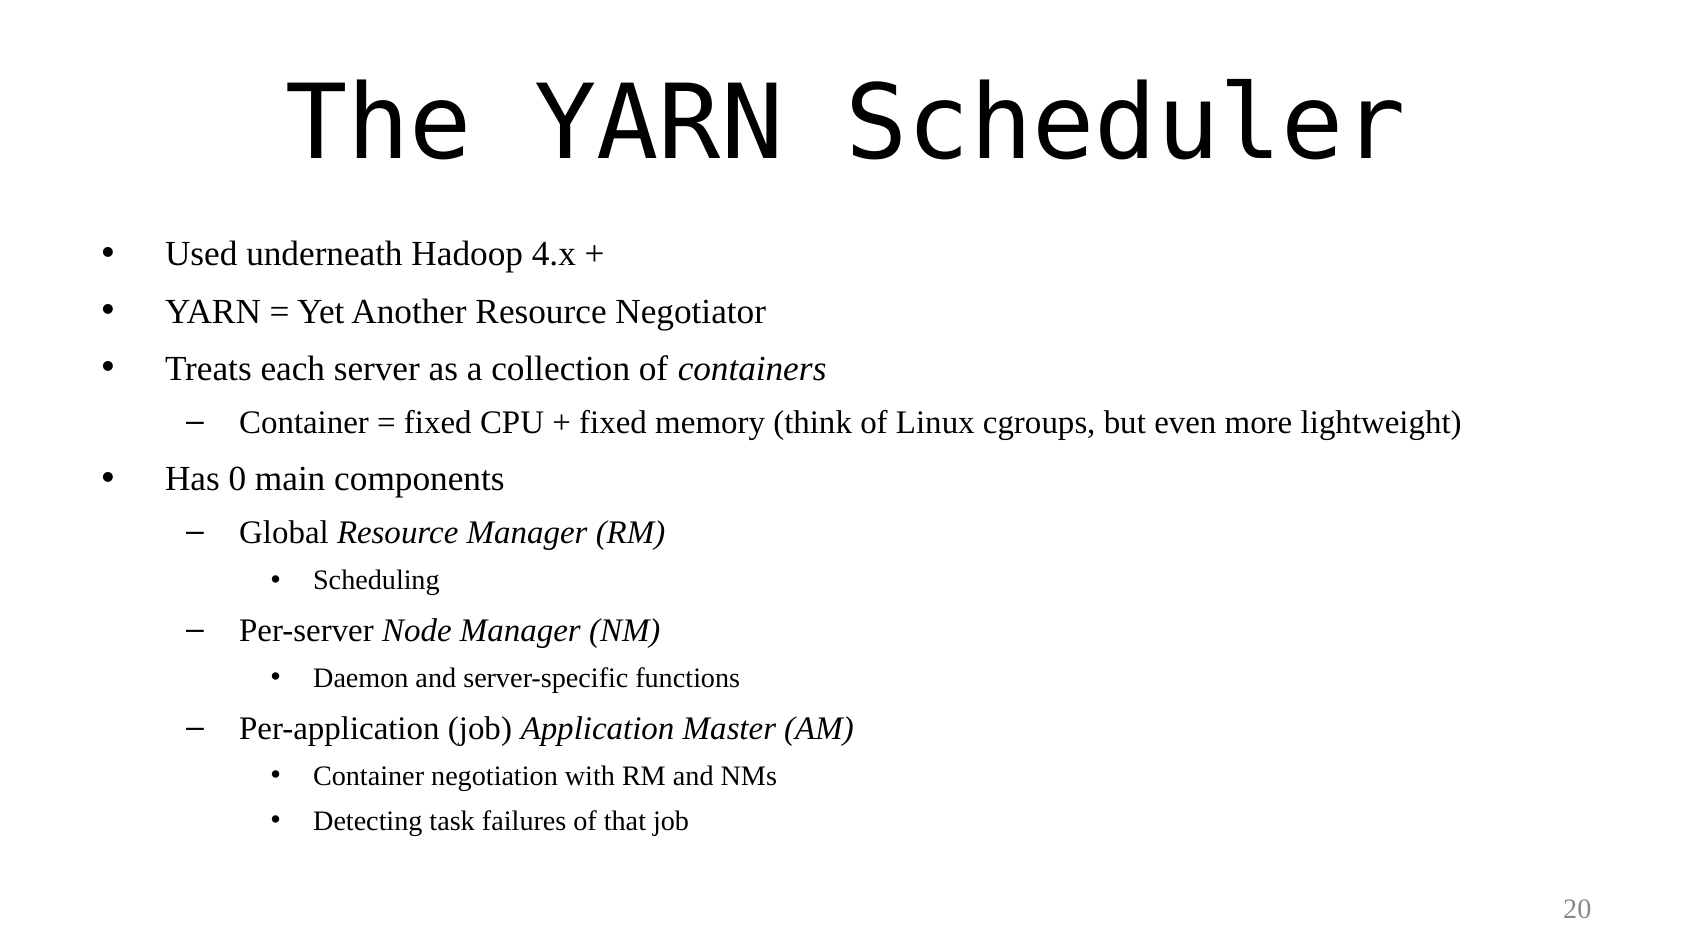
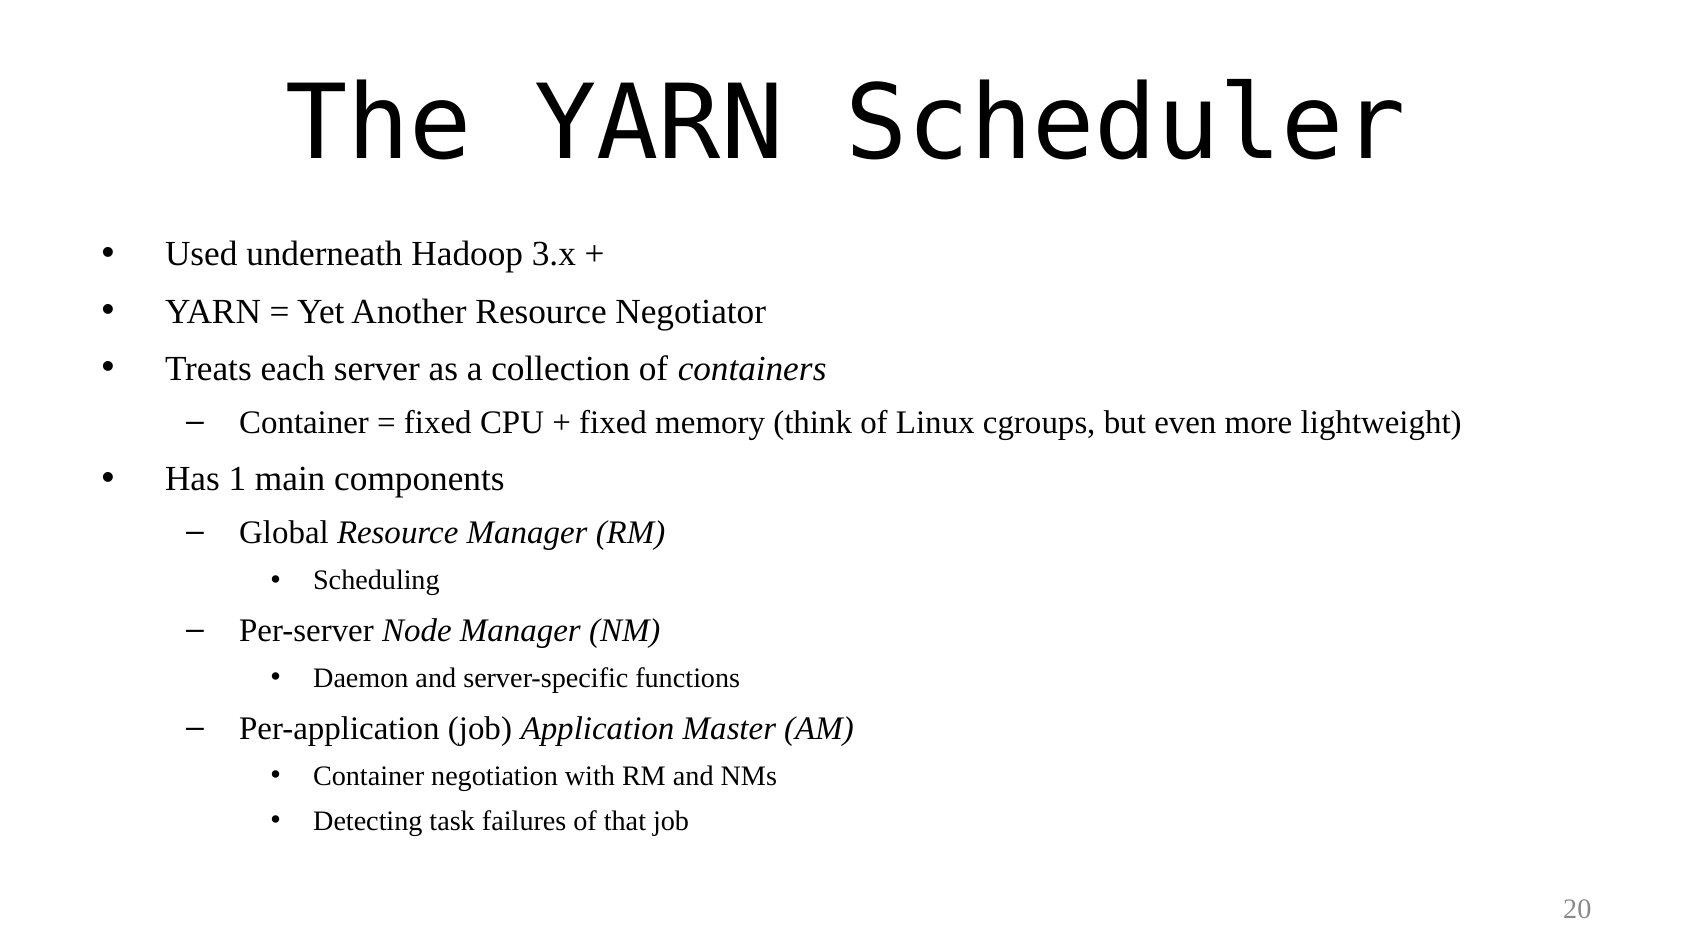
4.x: 4.x -> 3.x (554, 254)
0: 0 -> 1 (237, 479)
